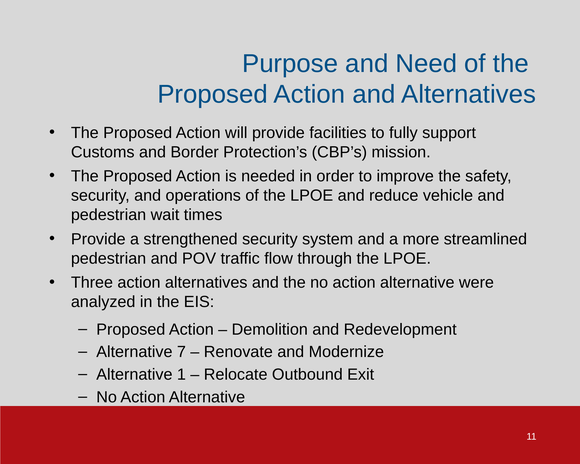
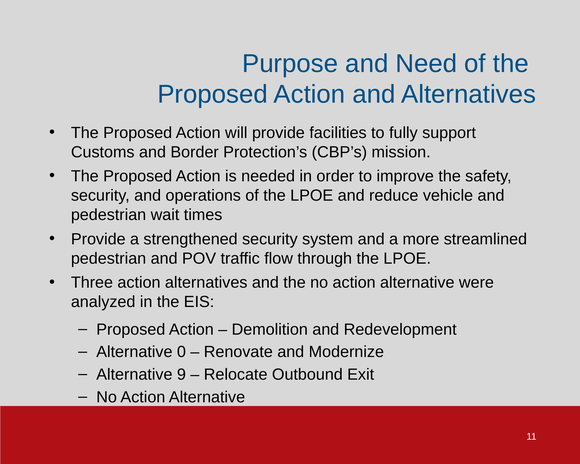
7: 7 -> 0 (181, 352)
1: 1 -> 9 (181, 374)
